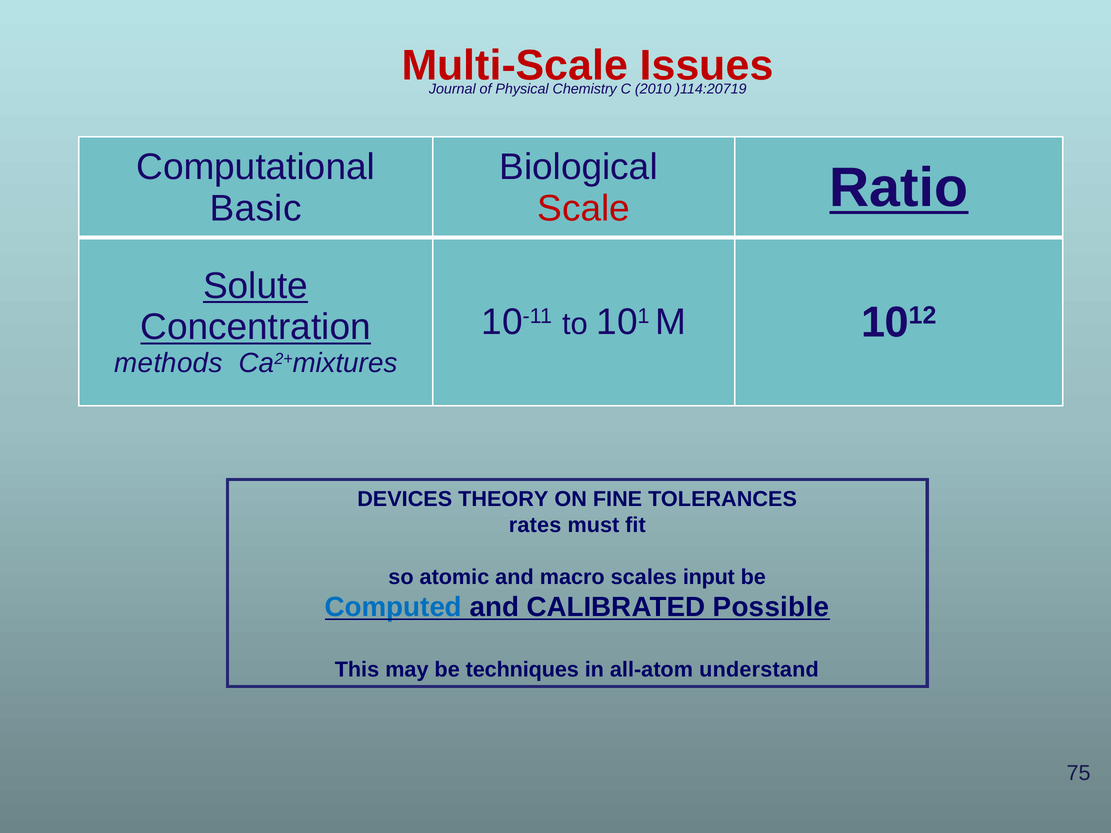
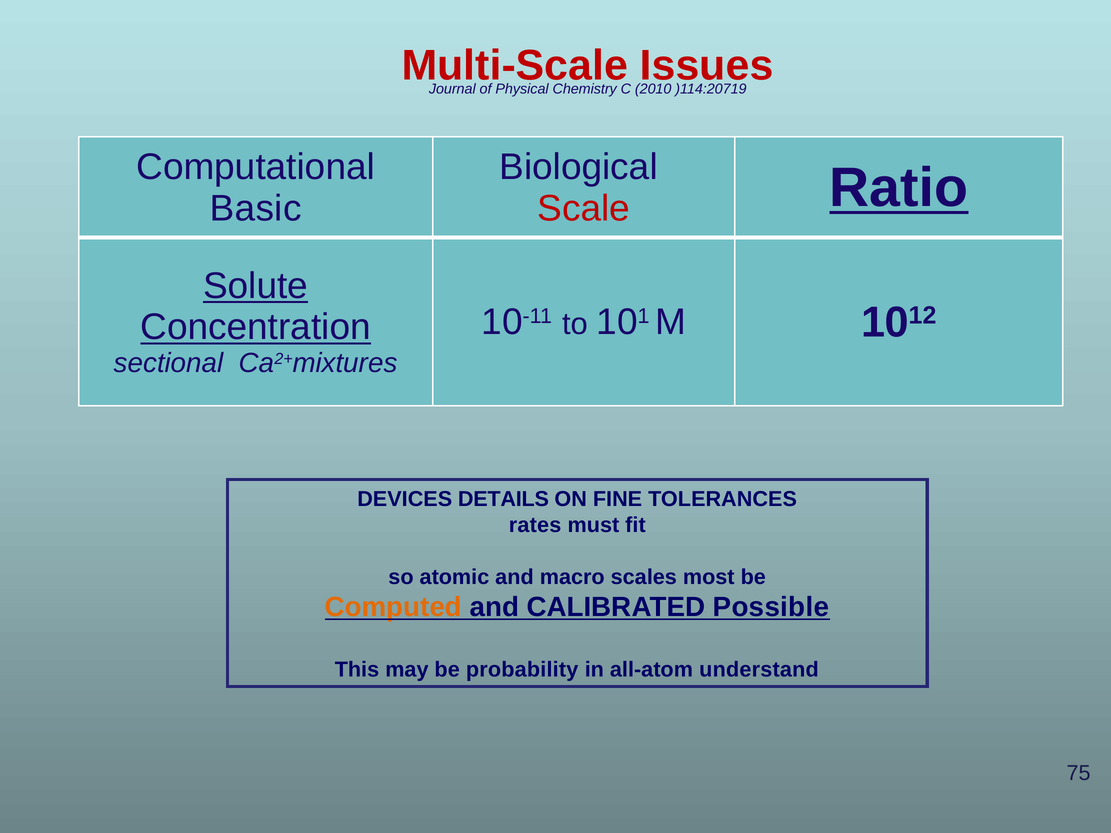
methods: methods -> sectional (169, 363)
THEORY: THEORY -> DETAILS (503, 499)
input: input -> most (709, 577)
Computed colour: blue -> orange (393, 607)
techniques: techniques -> probability (522, 670)
